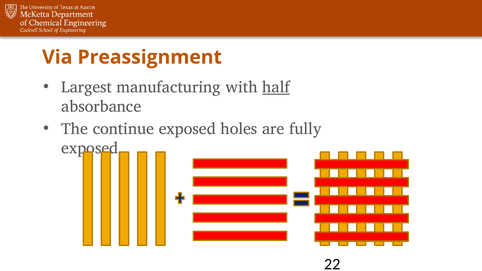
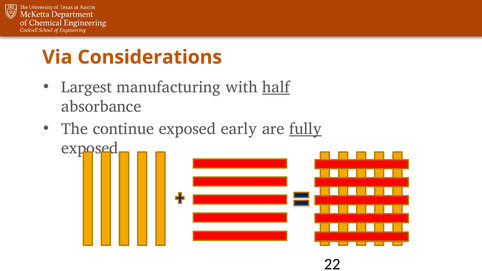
Preassignment: Preassignment -> Considerations (150, 57)
holes: holes -> early (239, 129)
fully underline: none -> present (305, 129)
